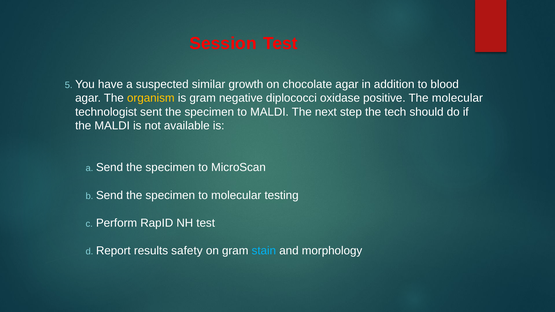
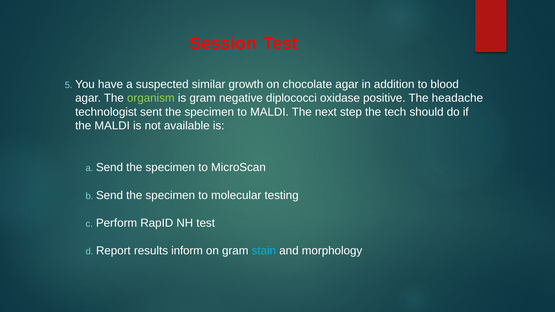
organism colour: yellow -> light green (151, 98)
The molecular: molecular -> headache (457, 98)
safety: safety -> inform (187, 251)
